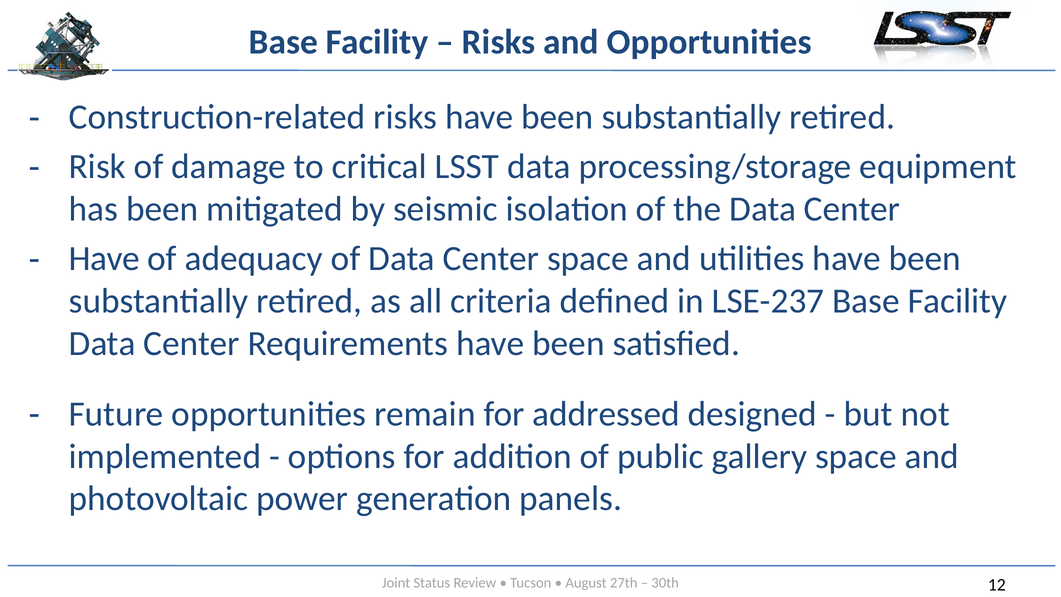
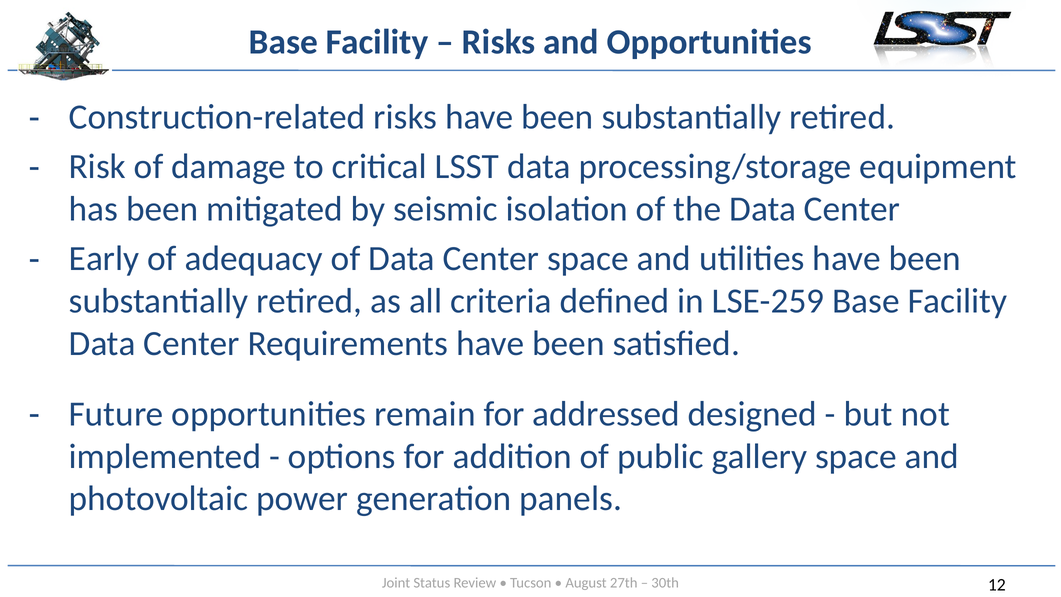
Have: Have -> Early (104, 259)
LSE-237: LSE-237 -> LSE-259 (768, 301)
